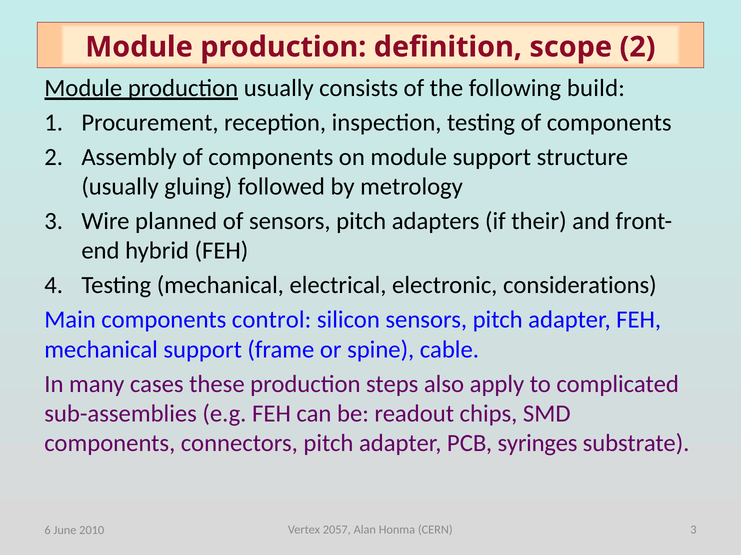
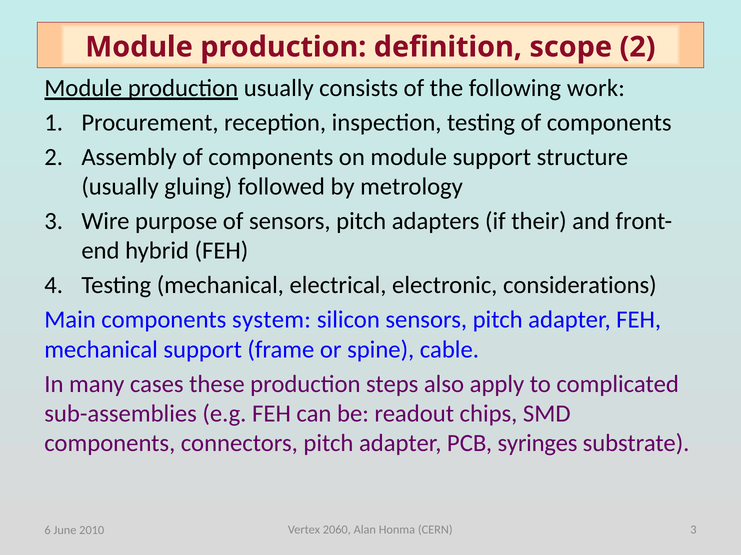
build: build -> work (596, 88)
planned: planned -> purpose (176, 221)
control: control -> system (272, 320)
2057: 2057 -> 2060 (337, 531)
